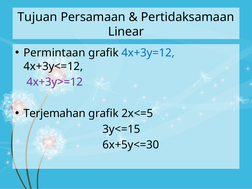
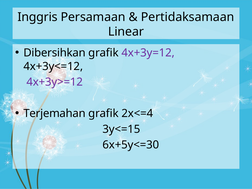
Tujuan: Tujuan -> Inggris (38, 17)
Permintaan: Permintaan -> Dibersihkan (55, 53)
4x+3y=12 colour: blue -> purple (148, 53)
2x<=5: 2x<=5 -> 2x<=4 (137, 113)
